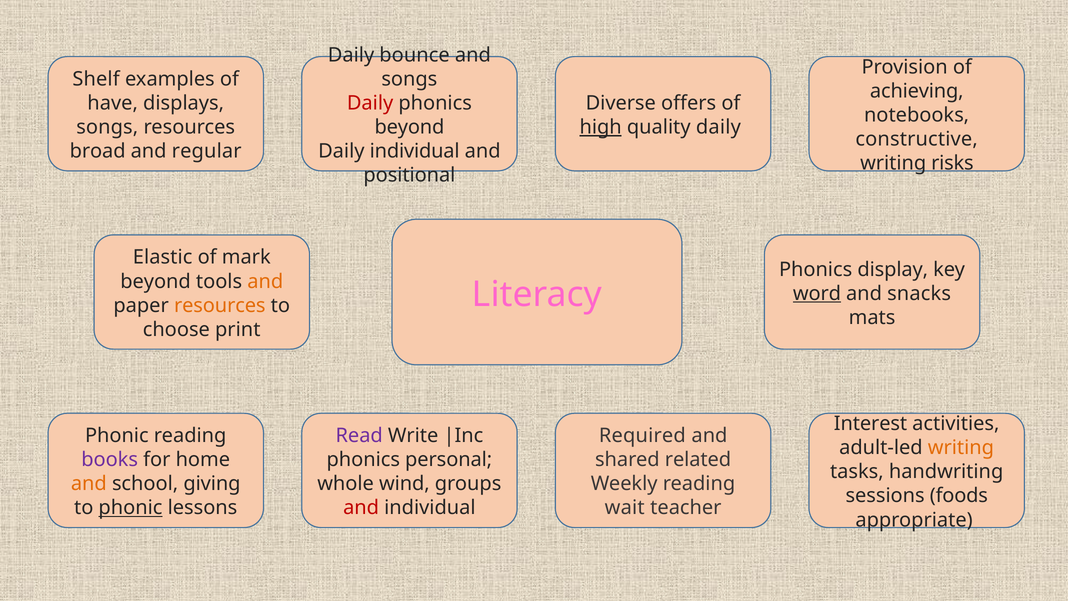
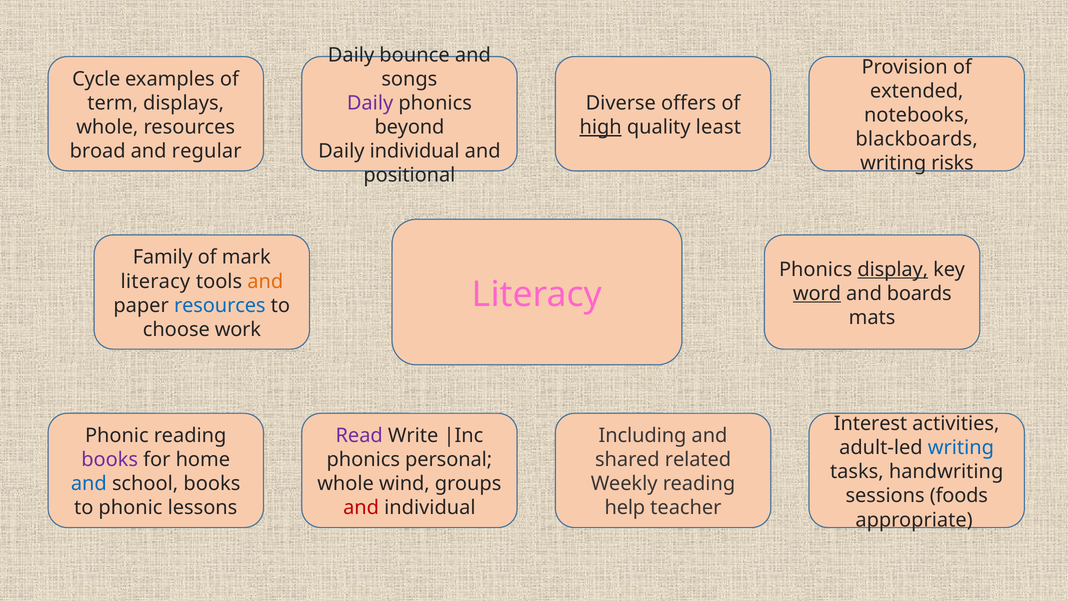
Shelf: Shelf -> Cycle (96, 79)
achieving: achieving -> extended (917, 91)
have: have -> term (113, 103)
Daily colour: red -> purple (370, 103)
songs: songs -> whole (107, 127)
quality daily: daily -> least (718, 127)
constructive: constructive -> blackboards (917, 139)
Elastic: Elastic -> Family (163, 257)
display underline: none -> present (893, 269)
beyond: beyond -> literacy (155, 281)
snacks: snacks -> boards (919, 293)
resources colour: orange -> blue (220, 305)
print: print -> work (238, 329)
Required: Required -> Including (642, 436)
writing colour: orange -> blue (961, 448)
and colour: orange -> blue (89, 484)
school giving: giving -> books (212, 484)
phonic underline: present -> none (130, 508)
wait: wait -> help (625, 508)
